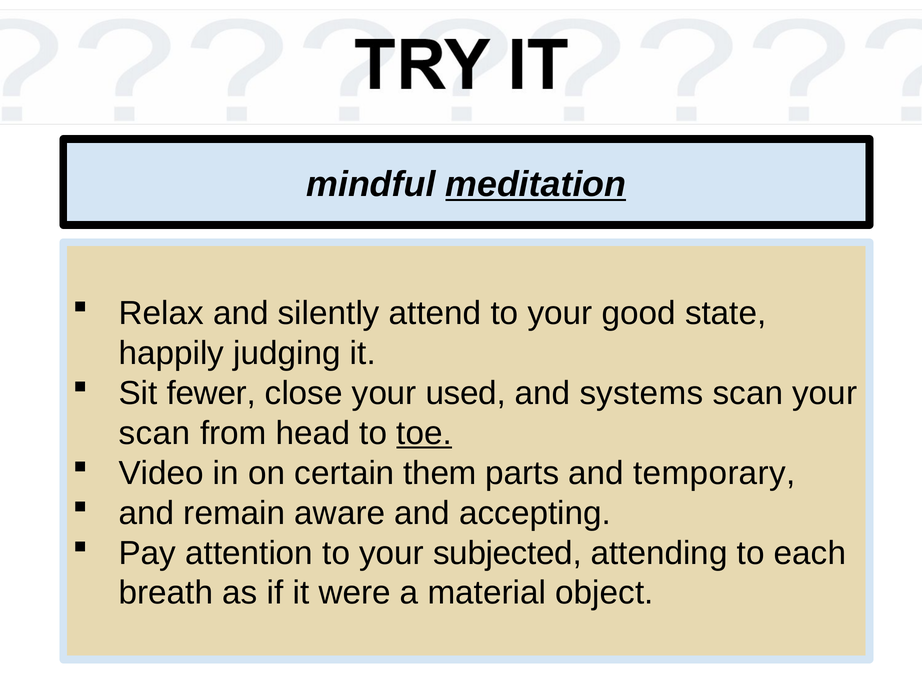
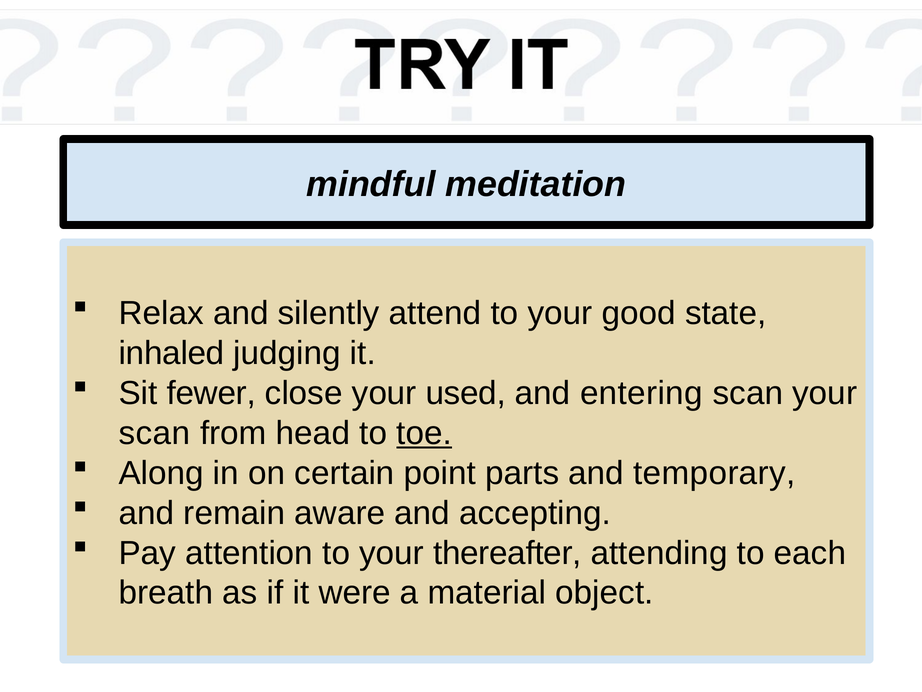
meditation underline: present -> none (536, 184)
happily: happily -> inhaled (172, 353)
systems: systems -> entering (641, 393)
Video: Video -> Along (161, 473)
them: them -> point (440, 473)
subjected: subjected -> thereafter (507, 553)
